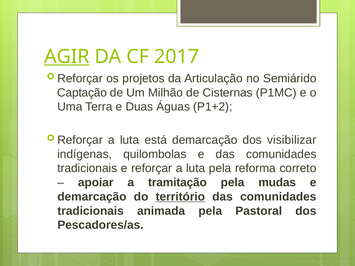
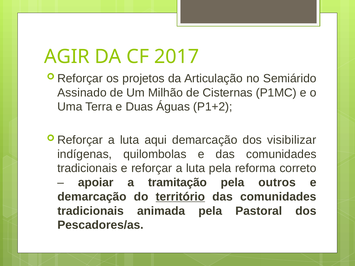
AGIR underline: present -> none (67, 57)
Captação: Captação -> Assinado (82, 93)
está: está -> aqui (156, 140)
mudas: mudas -> outros (277, 183)
